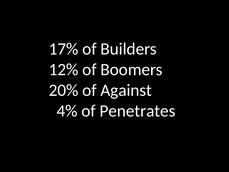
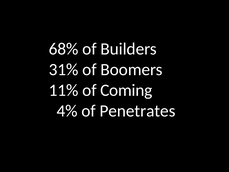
17%: 17% -> 68% (64, 49)
12%: 12% -> 31% (64, 69)
20%: 20% -> 11% (64, 90)
Against: Against -> Coming (126, 90)
